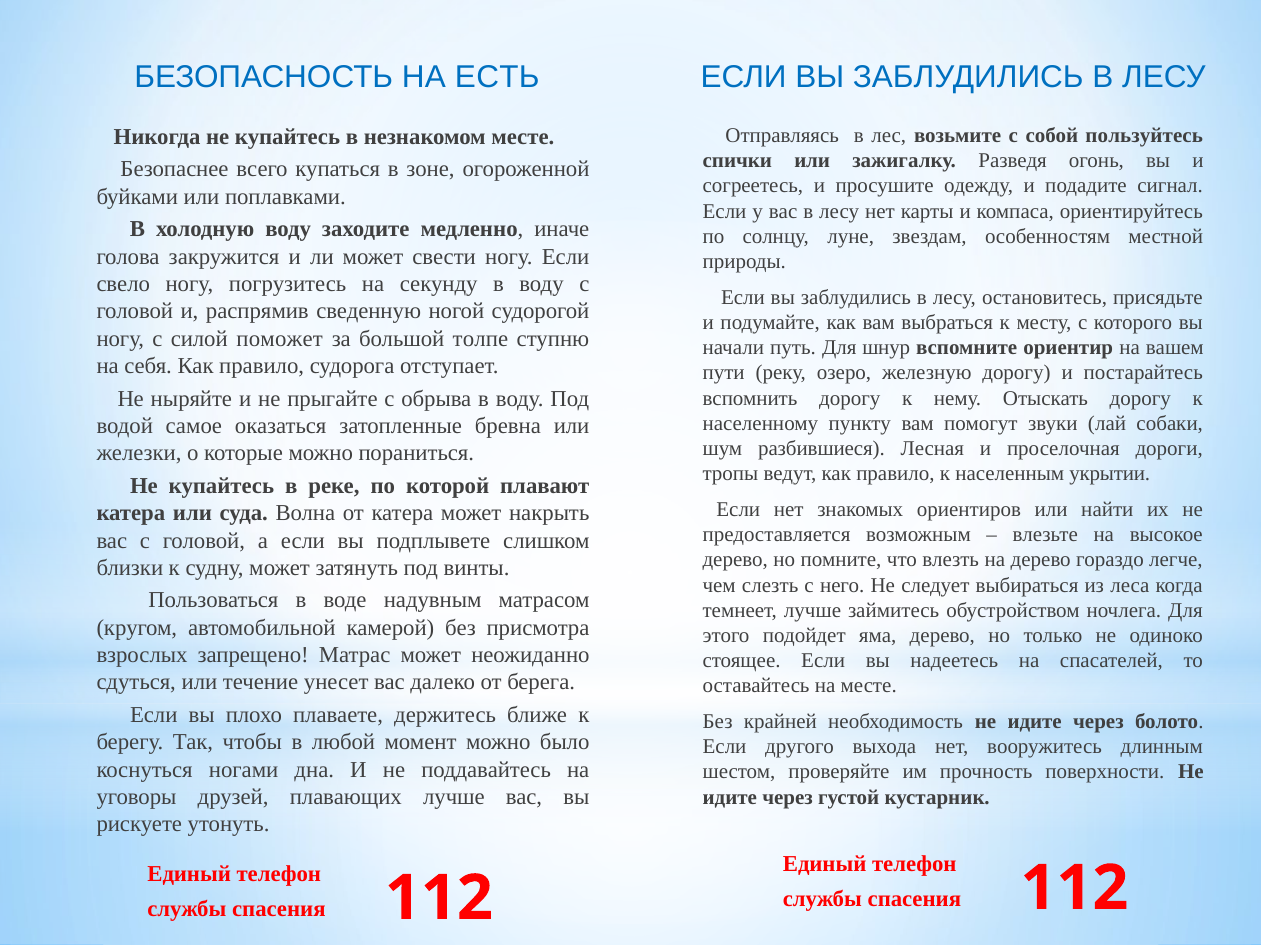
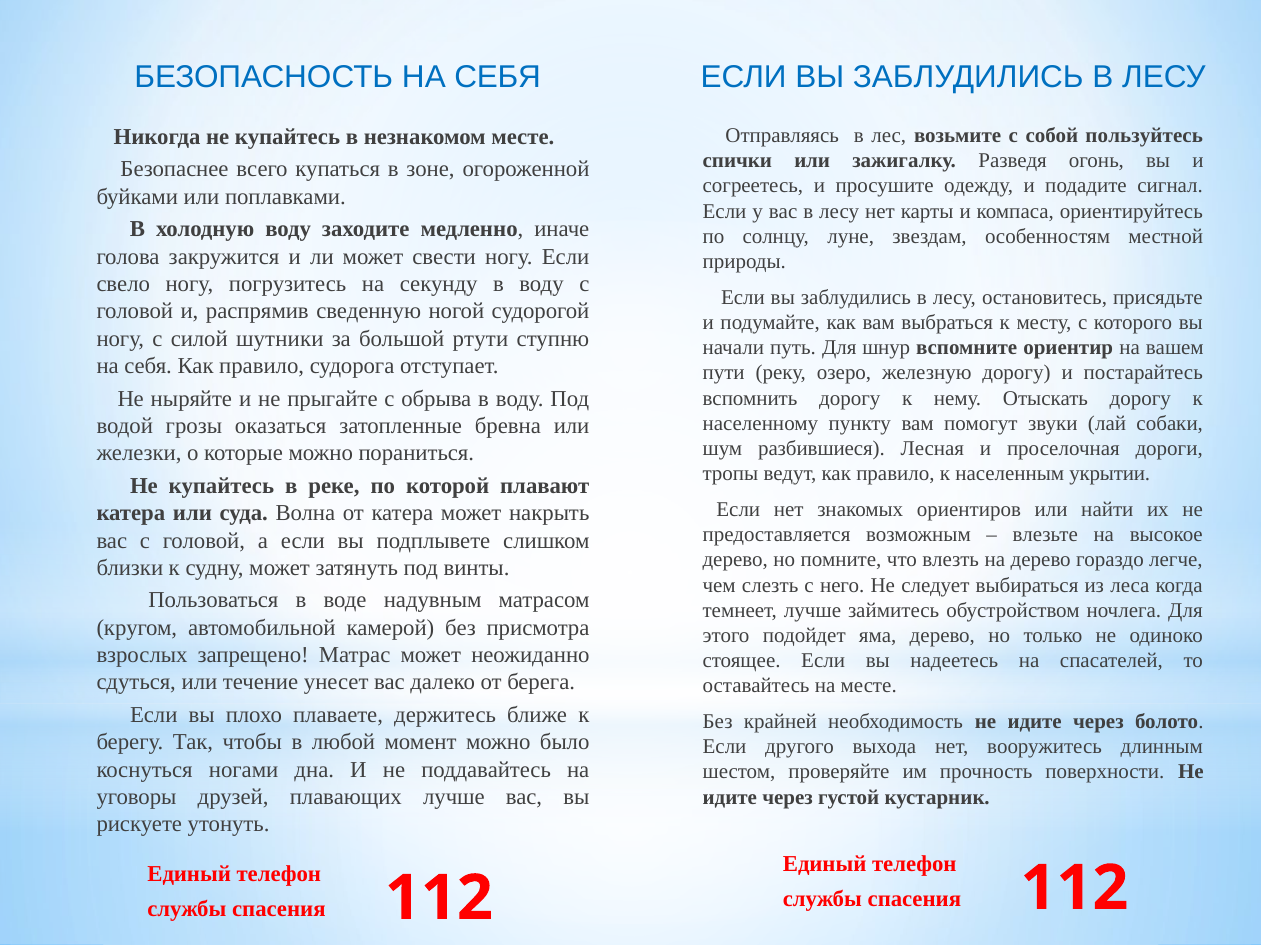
БЕЗОПАСНОСТЬ НА ЕСТЬ: ЕСТЬ -> СЕБЯ (498, 77)
поможет: поможет -> шутники (280, 339)
толпе: толпе -> ртути (480, 339)
самое: самое -> грозы (194, 426)
